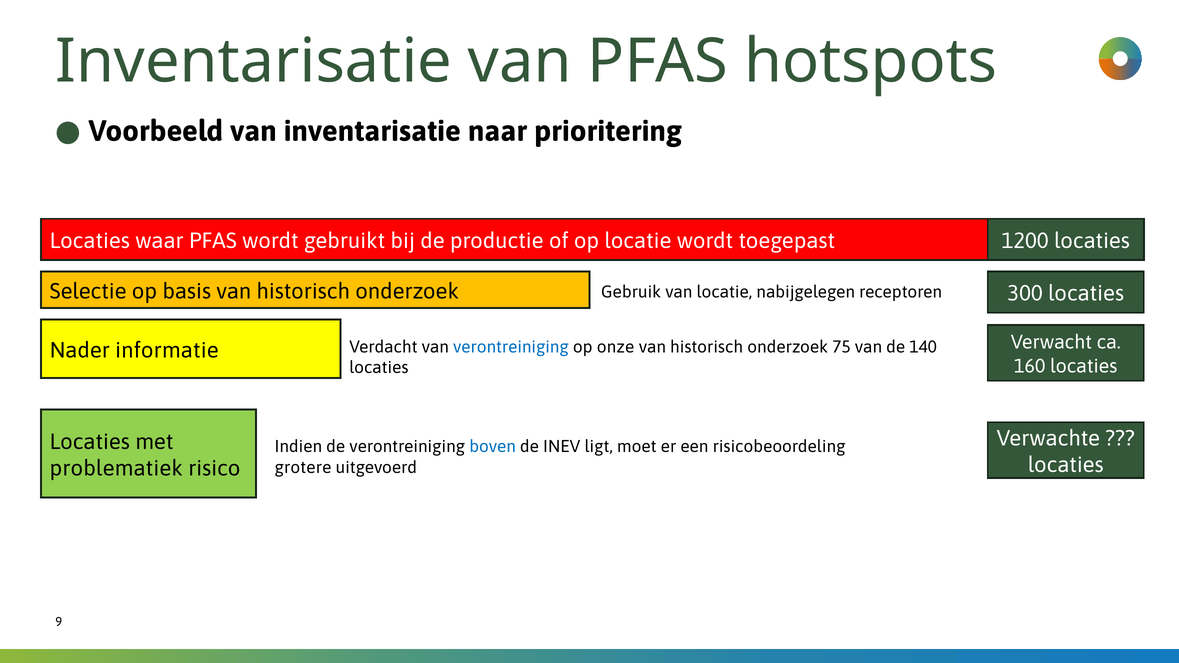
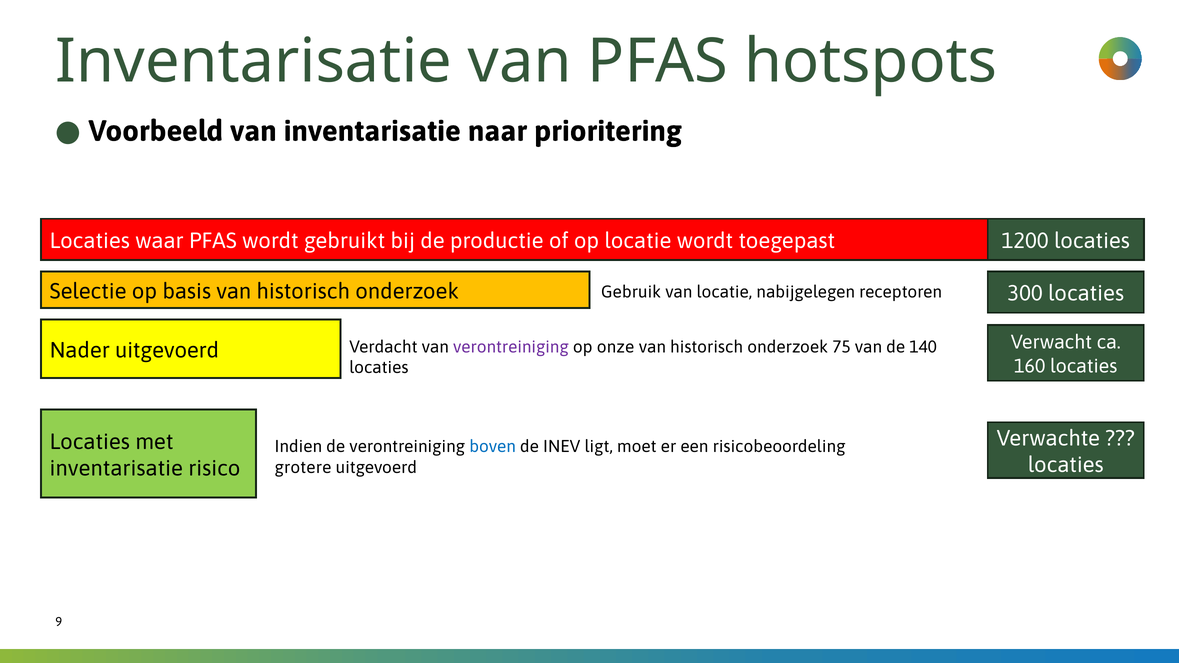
Nader informatie: informatie -> uitgevoerd (167, 350)
verontreiniging colour: blue -> purple (511, 347)
problematiek: problematiek -> inventarisatie (116, 468)
